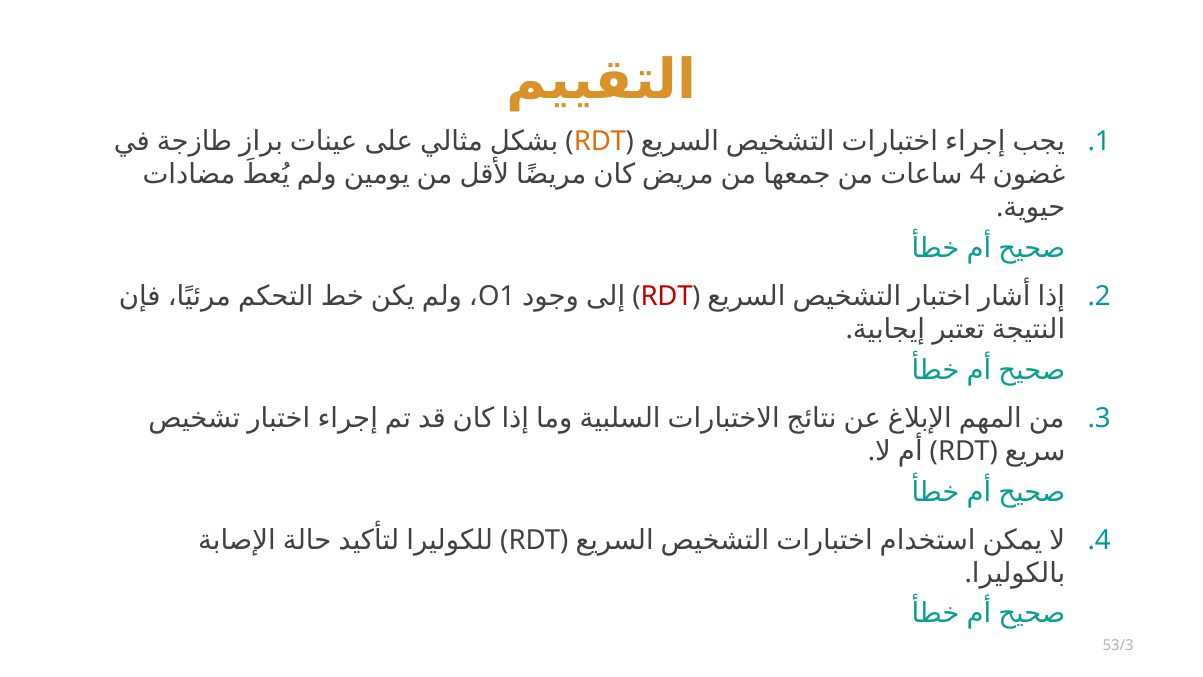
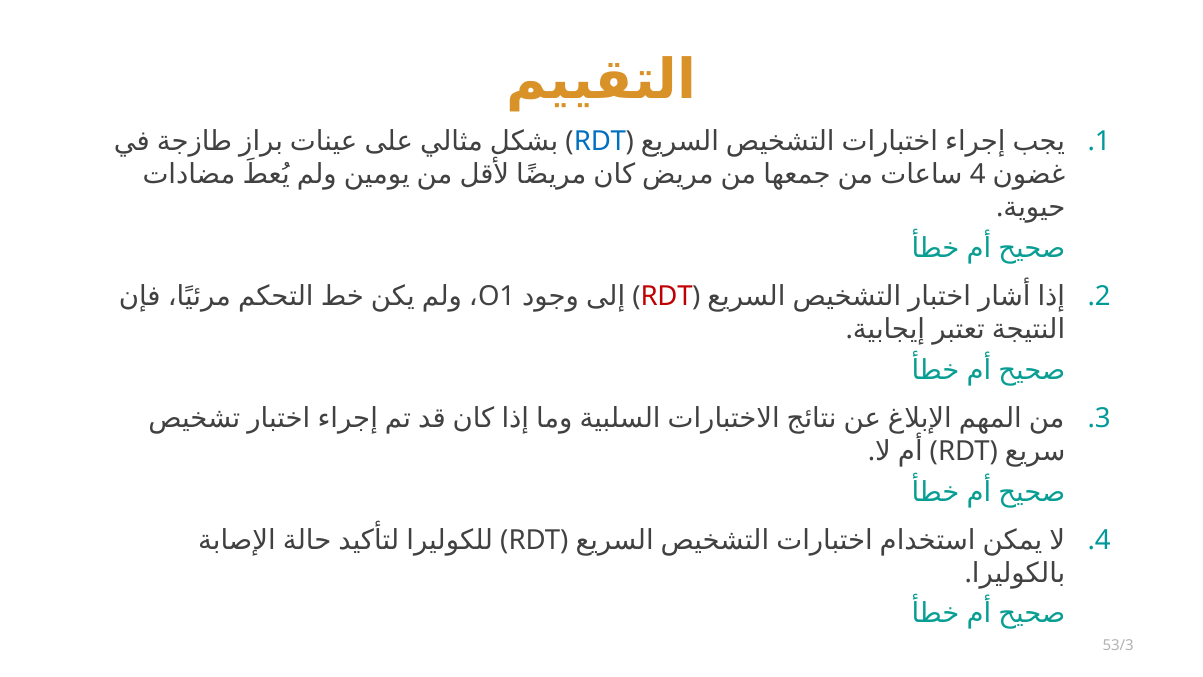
RDT colour: orange -> blue (600, 141)
